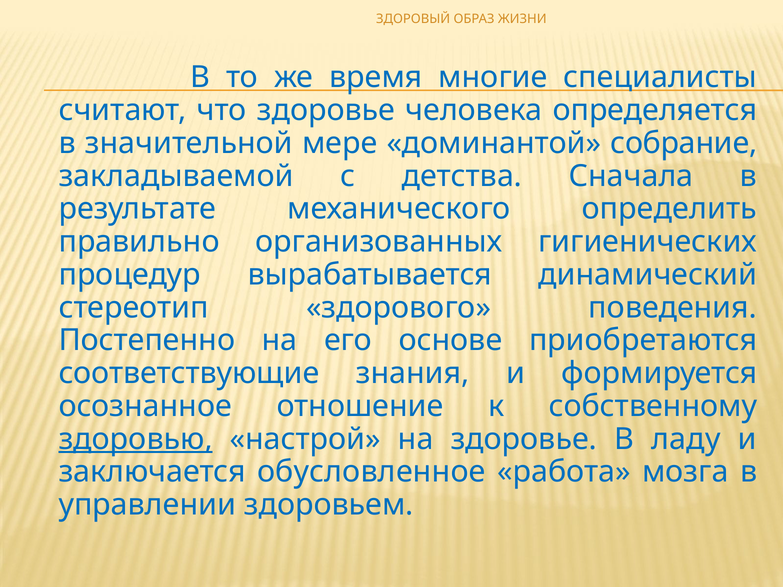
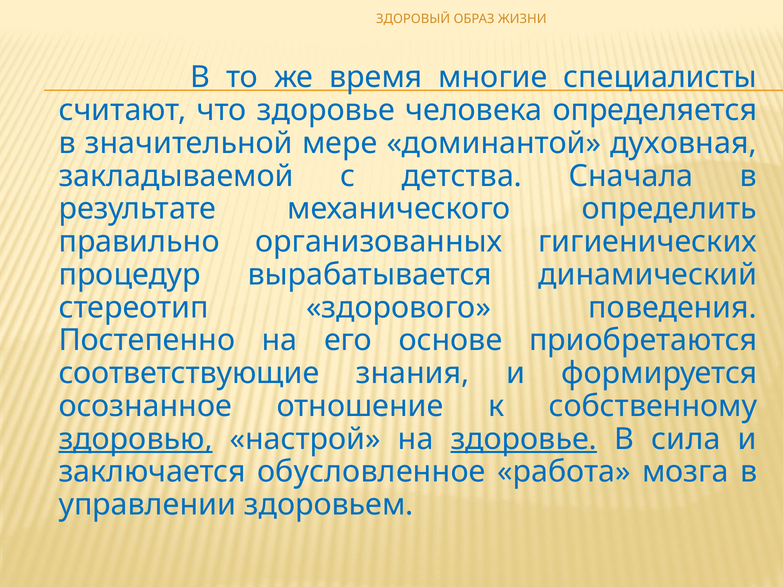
собрание: собрание -> духовная (684, 143)
здоровье underline: none -> present (524, 439)
ладу: ладу -> сила (686, 439)
